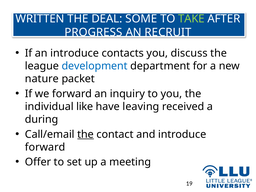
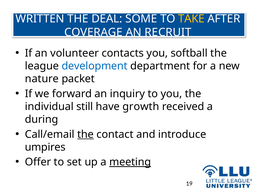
TAKE colour: light green -> yellow (191, 19)
PROGRESS: PROGRESS -> COVERAGE (93, 32)
an introduce: introduce -> volunteer (75, 53)
discuss: discuss -> softball (189, 53)
like: like -> still (85, 107)
leaving: leaving -> growth (141, 107)
forward: forward -> umpires (45, 147)
meeting underline: none -> present (130, 162)
